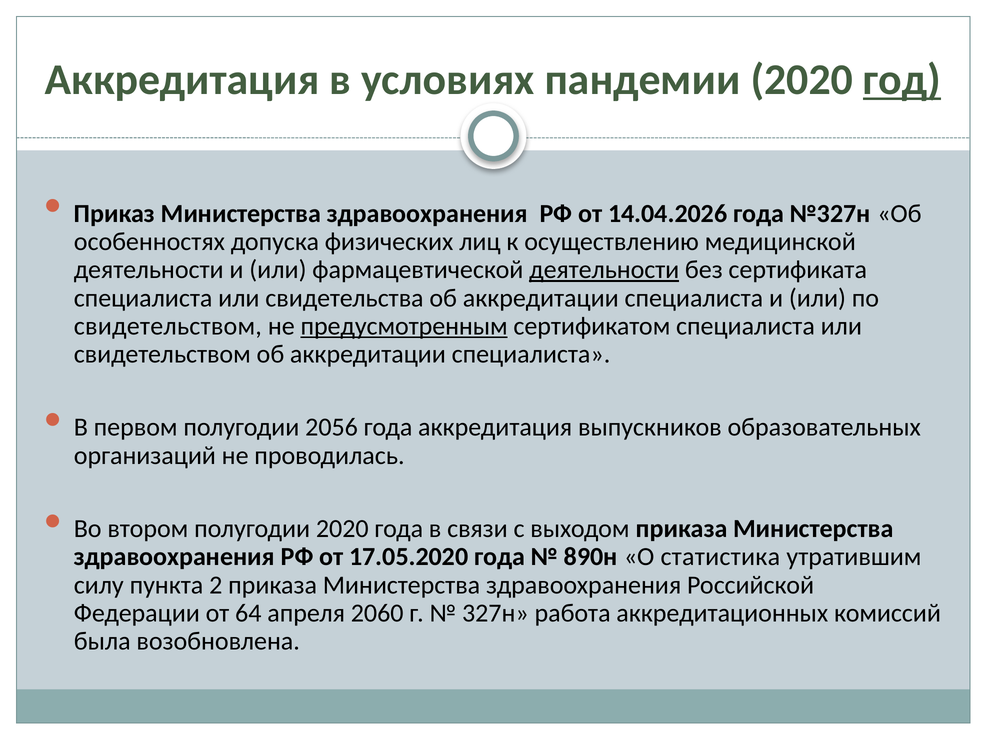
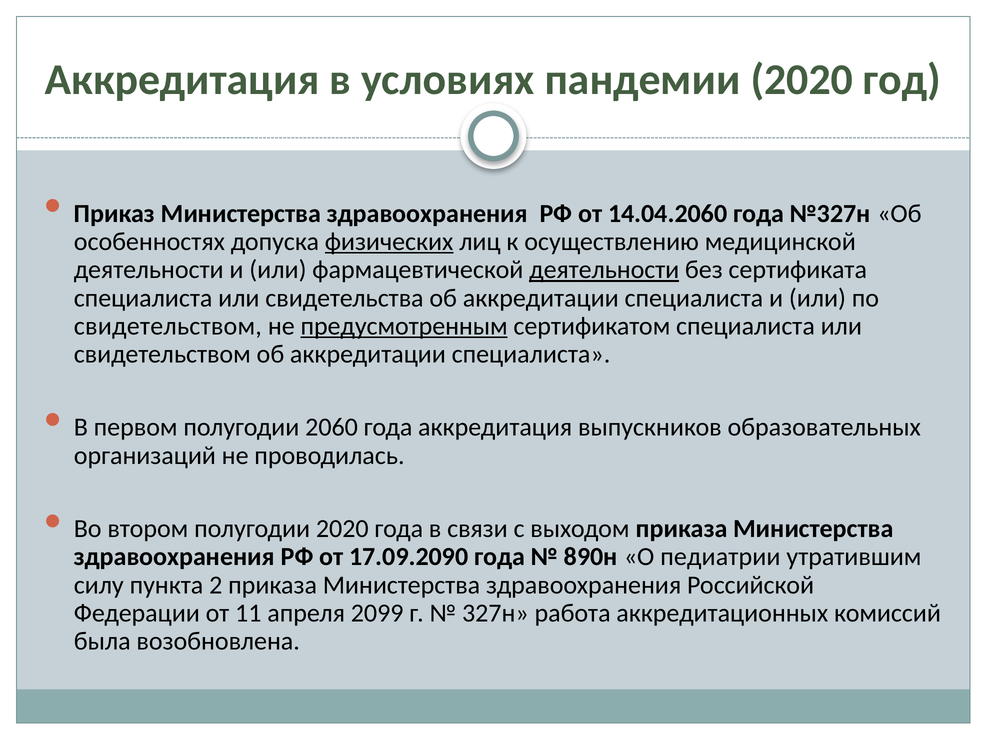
год underline: present -> none (902, 80)
14.04.2026: 14.04.2026 -> 14.04.2060 (668, 214)
физических underline: none -> present (389, 242)
2056: 2056 -> 2060 (332, 428)
17.05.2020: 17.05.2020 -> 17.09.2090 (409, 557)
статистика: статистика -> педиатрии (720, 557)
64: 64 -> 11 (248, 613)
2060: 2060 -> 2099 (377, 613)
